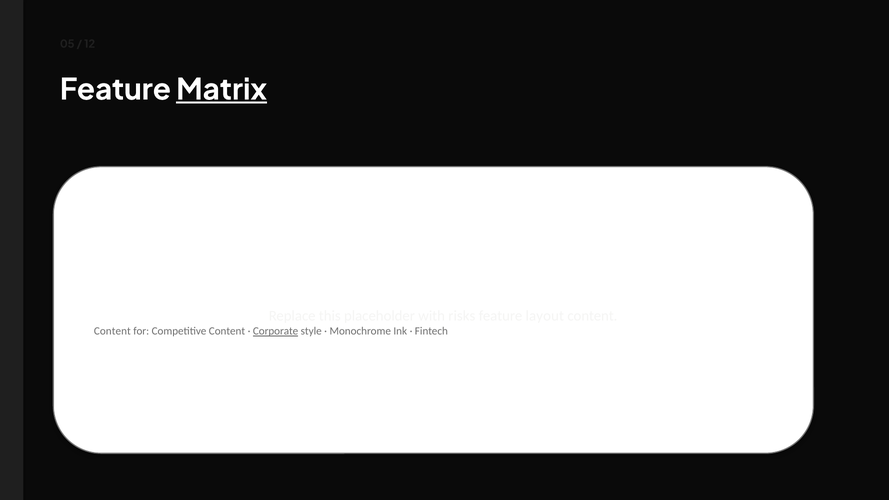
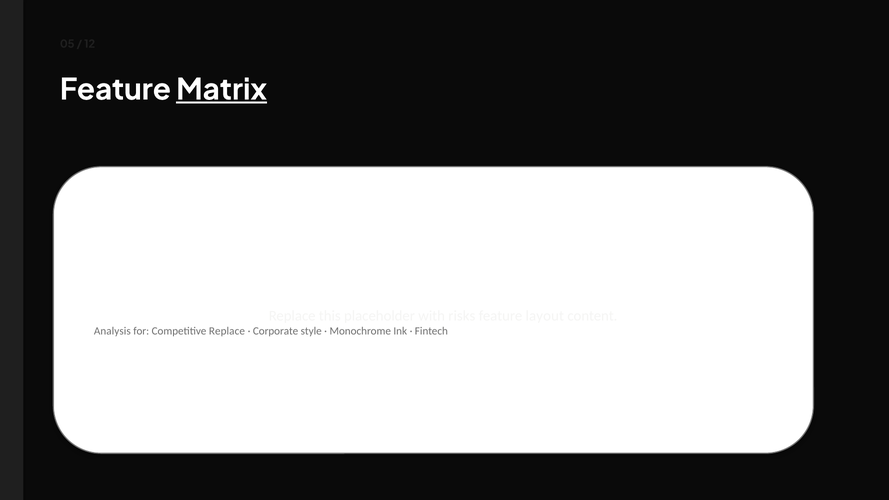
Content: Content -> Analysis (112, 331)
Competitive Content: Content -> Replace (227, 331)
Corporate underline: present -> none (276, 331)
